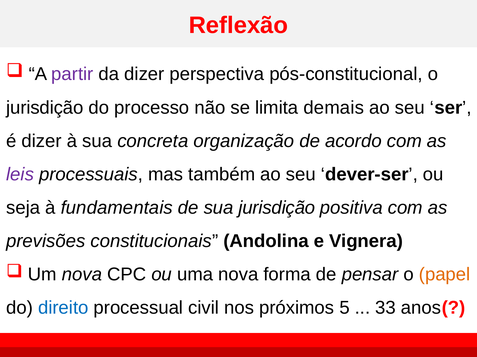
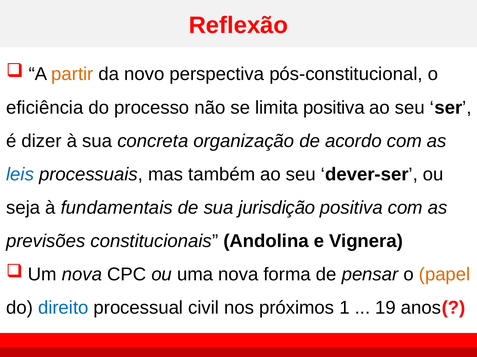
partir colour: purple -> orange (72, 74)
da dizer: dizer -> novo (144, 74)
jurisdição: jurisdição -> eficiência (45, 108)
limita demais: demais -> positiva (334, 108)
leis colour: purple -> blue (20, 175)
5: 5 -> 1 (344, 308)
33: 33 -> 19 (386, 308)
